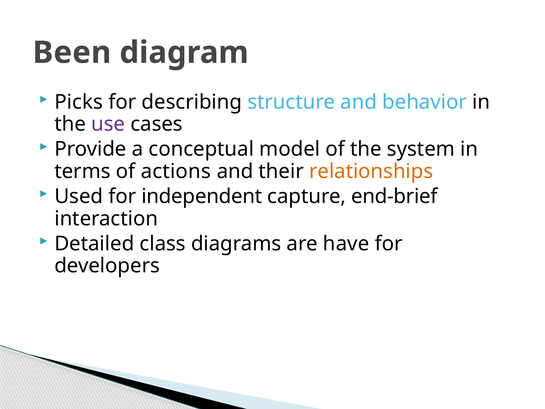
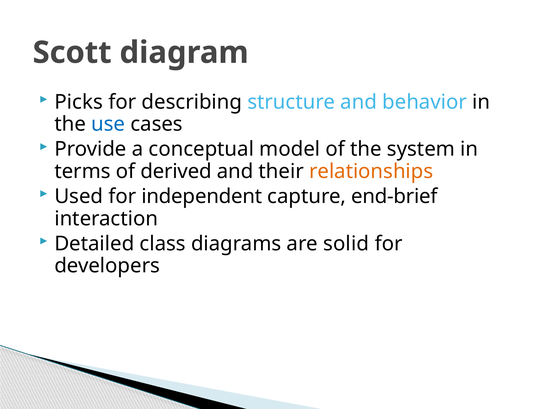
Been: Been -> Scott (72, 53)
use colour: purple -> blue (108, 124)
actions: actions -> derived (176, 171)
have: have -> solid (346, 244)
